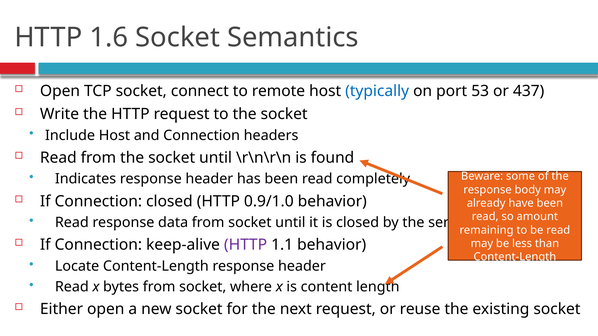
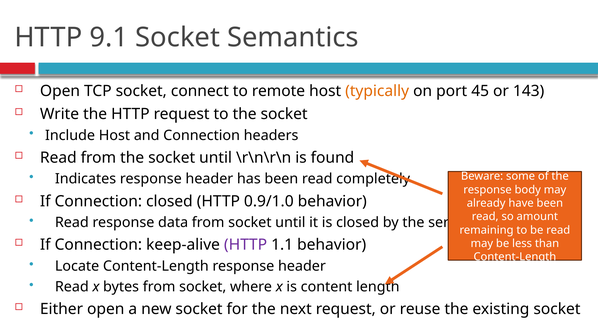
1.6: 1.6 -> 9.1 (109, 37)
typically colour: blue -> orange (377, 91)
53: 53 -> 45 (480, 91)
437: 437 -> 143 (529, 91)
